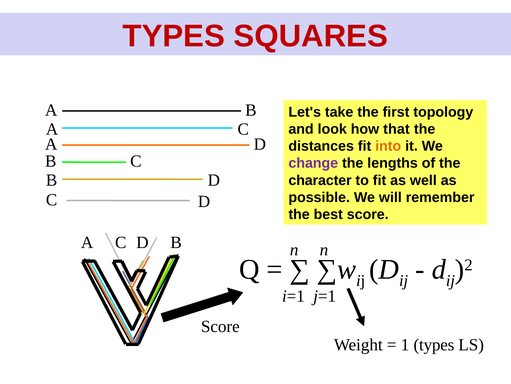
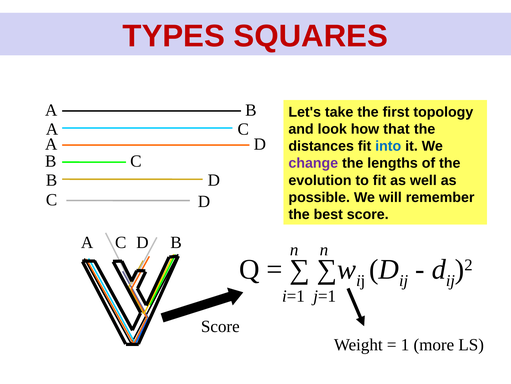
into colour: orange -> blue (388, 146)
character: character -> evolution (320, 180)
1 types: types -> more (434, 344)
